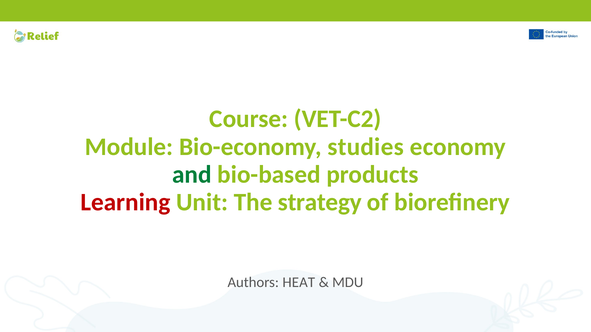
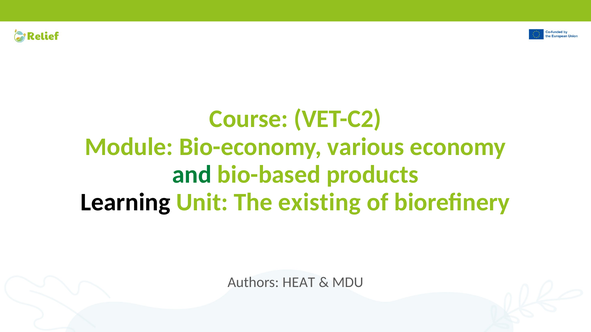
studies: studies -> various (366, 147)
Learning colour: red -> black (125, 202)
strategy: strategy -> existing (320, 202)
